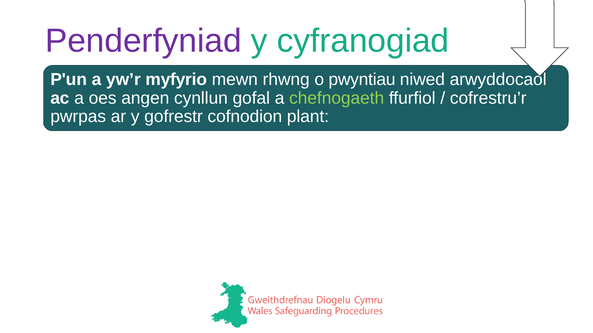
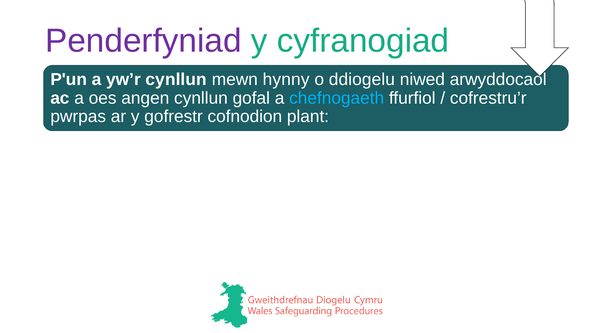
yw’r myfyrio: myfyrio -> cynllun (176, 79)
rhwng: rhwng -> hynny (286, 79)
pwyntiau: pwyntiau -> ddiogelu (362, 79)
chefnogaeth colour: light green -> light blue (337, 98)
